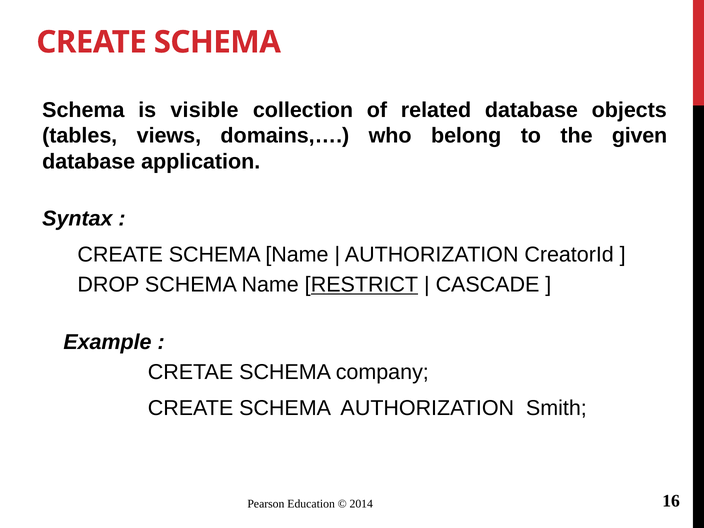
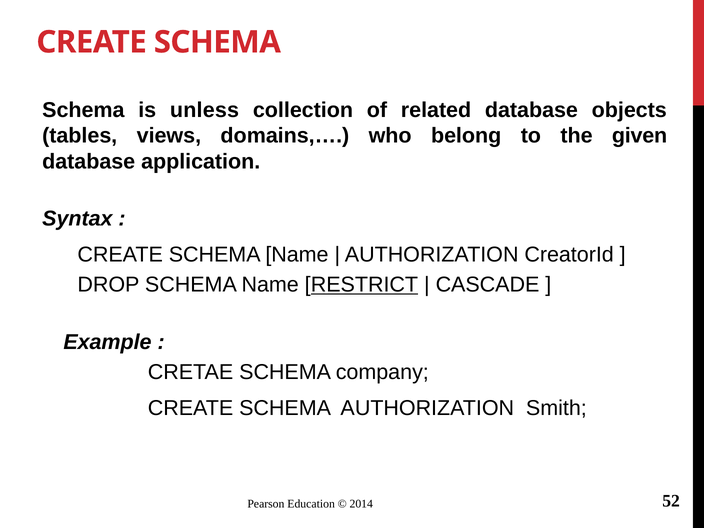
visible: visible -> unless (205, 110)
16: 16 -> 52 (671, 501)
